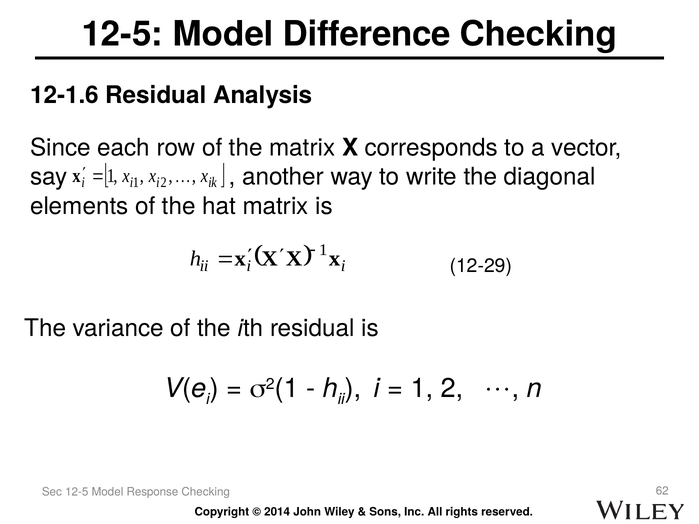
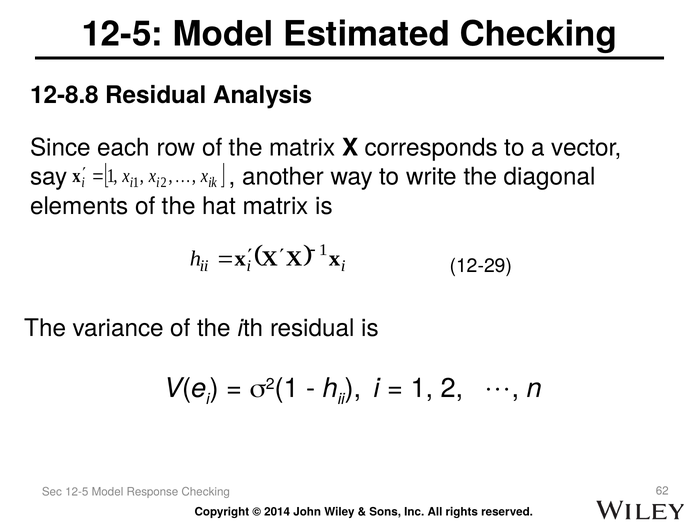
Difference: Difference -> Estimated (367, 34)
12-1.6: 12-1.6 -> 12-8.8 (65, 95)
